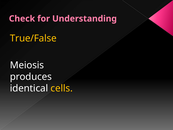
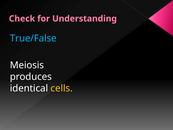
True/False colour: yellow -> light blue (33, 38)
